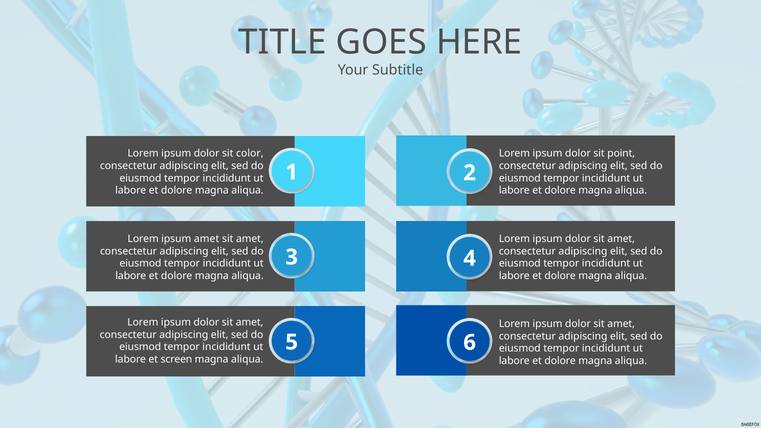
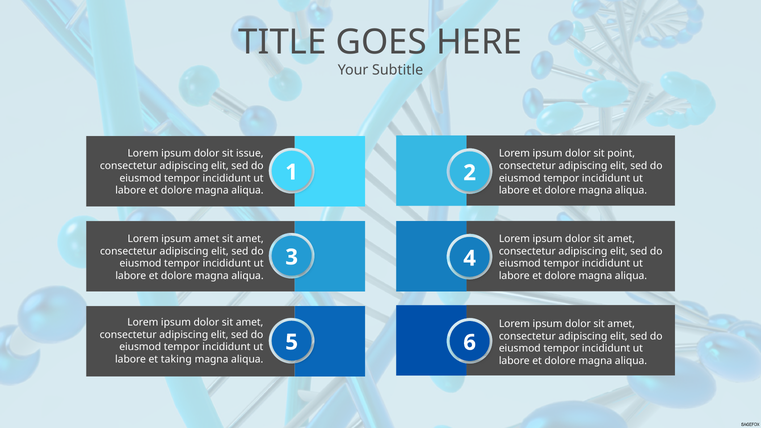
color: color -> issue (250, 153)
screen: screen -> taking (176, 359)
